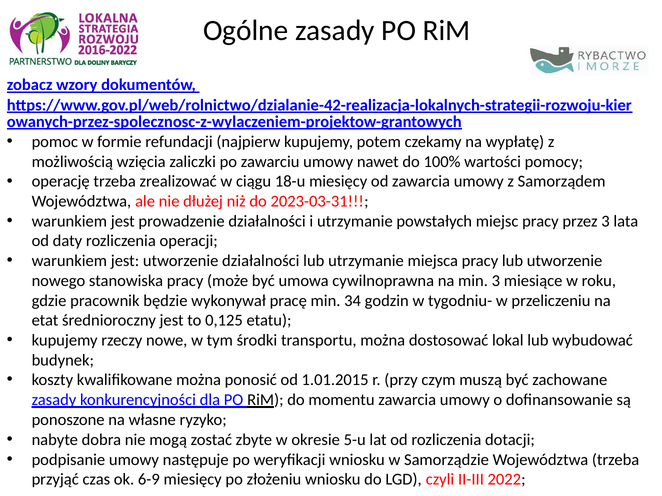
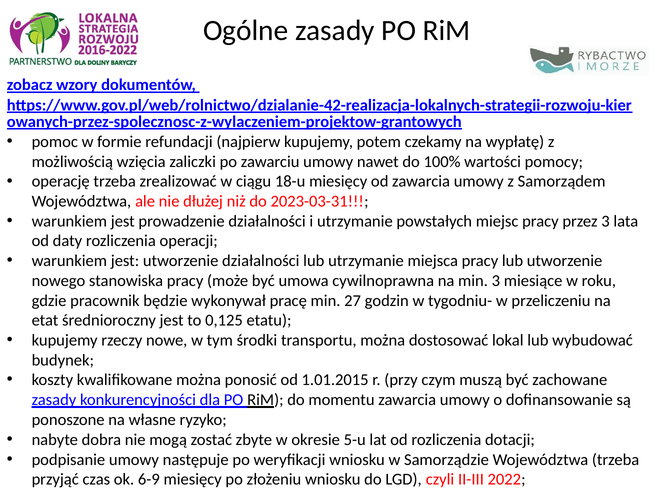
34: 34 -> 27 (353, 301)
